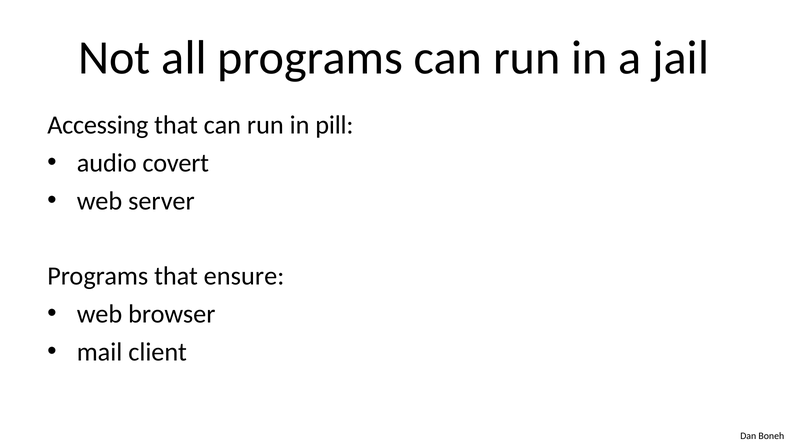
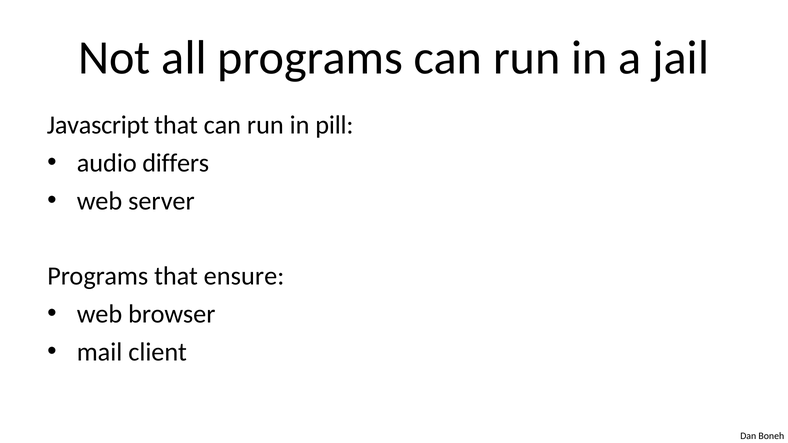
Accessing: Accessing -> Javascript (98, 125)
covert: covert -> differs (176, 163)
